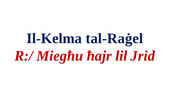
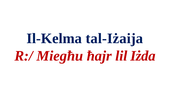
tal-Raġel: tal-Raġel -> tal-Iżaija (114, 38)
Jrid: Jrid -> Iżda (143, 56)
